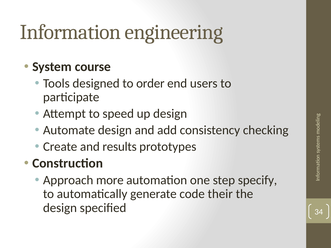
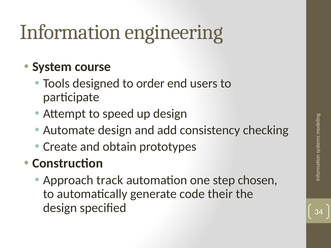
results: results -> obtain (120, 147)
more: more -> track (110, 180)
specify: specify -> chosen (258, 180)
